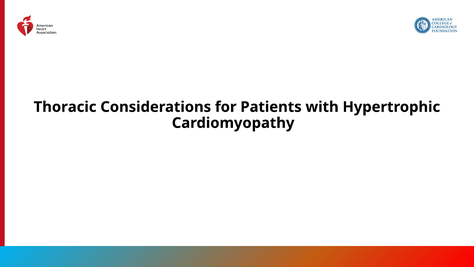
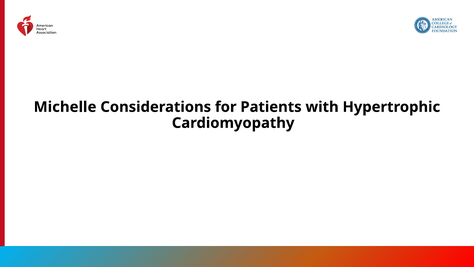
Thoracic: Thoracic -> Michelle (65, 107)
